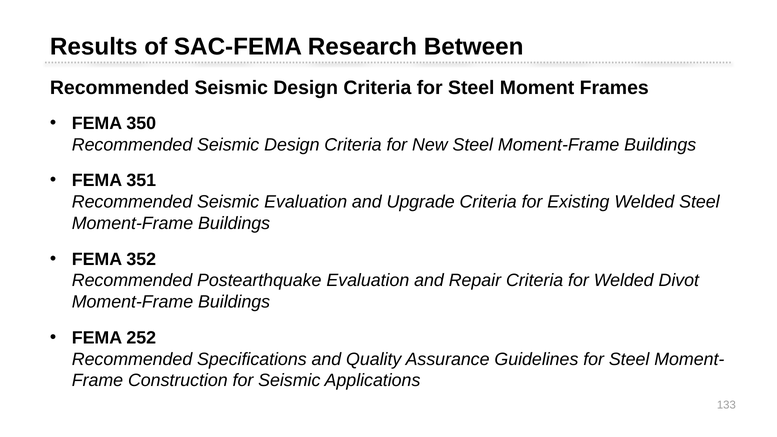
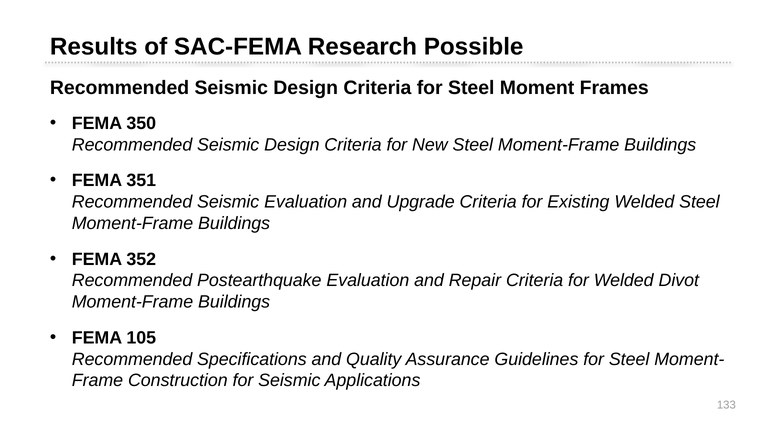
Between: Between -> Possible (474, 47)
252: 252 -> 105 (141, 338)
